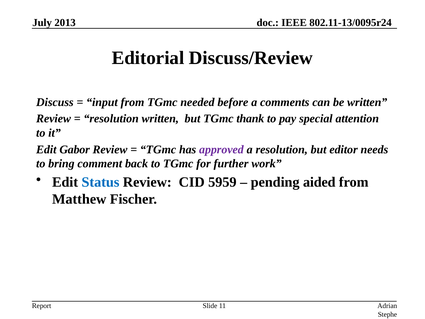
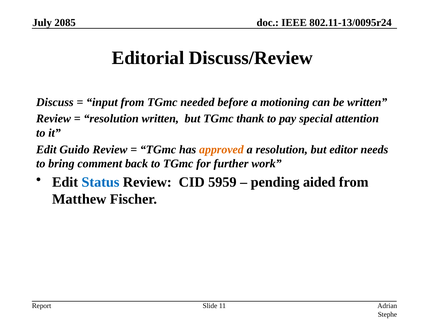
2013: 2013 -> 2085 (65, 23)
comments: comments -> motioning (285, 102)
Gabor: Gabor -> Guido (75, 149)
approved colour: purple -> orange (221, 149)
